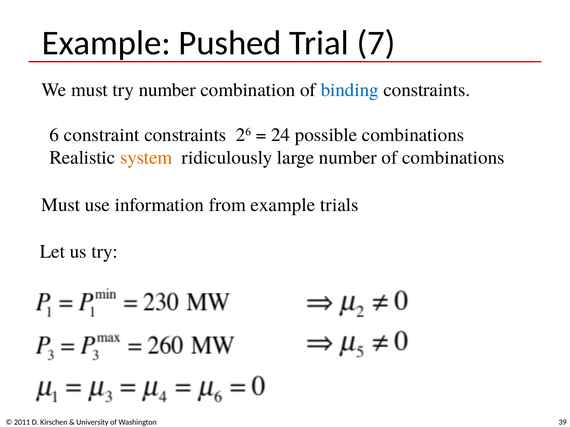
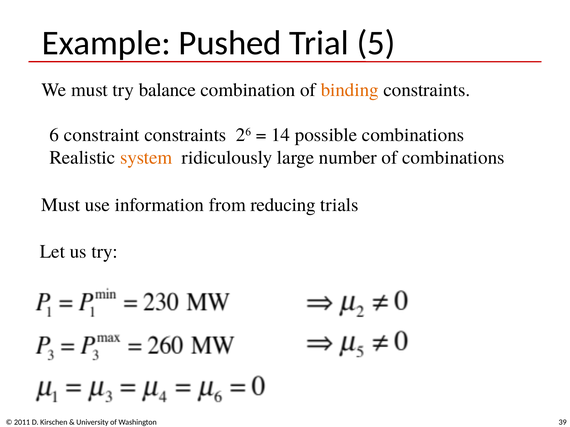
7: 7 -> 5 (376, 43)
try number: number -> balance (167, 90)
binding colour: blue -> orange (350, 90)
24: 24 -> 14 (281, 135)
from example: example -> reducing (283, 205)
